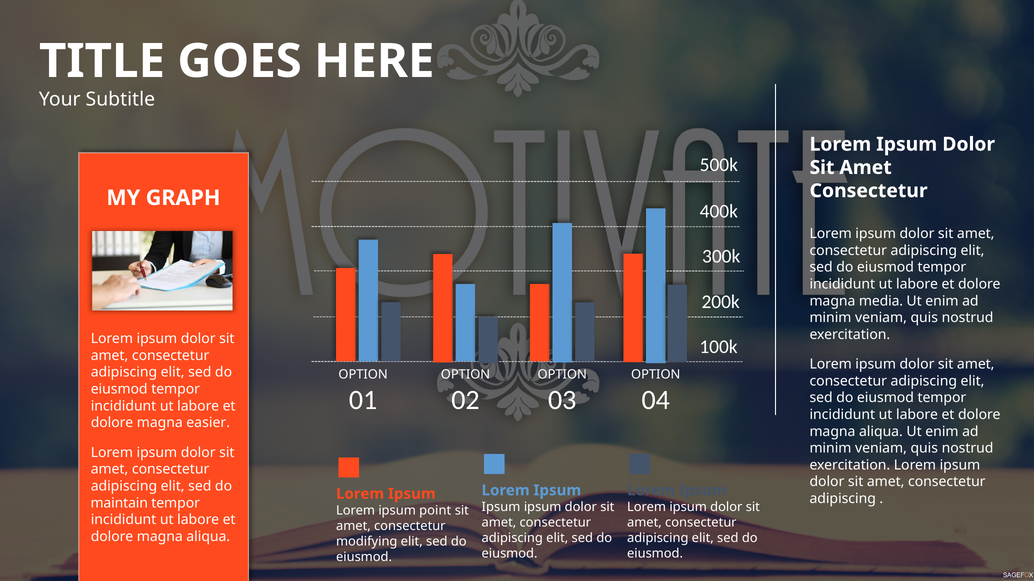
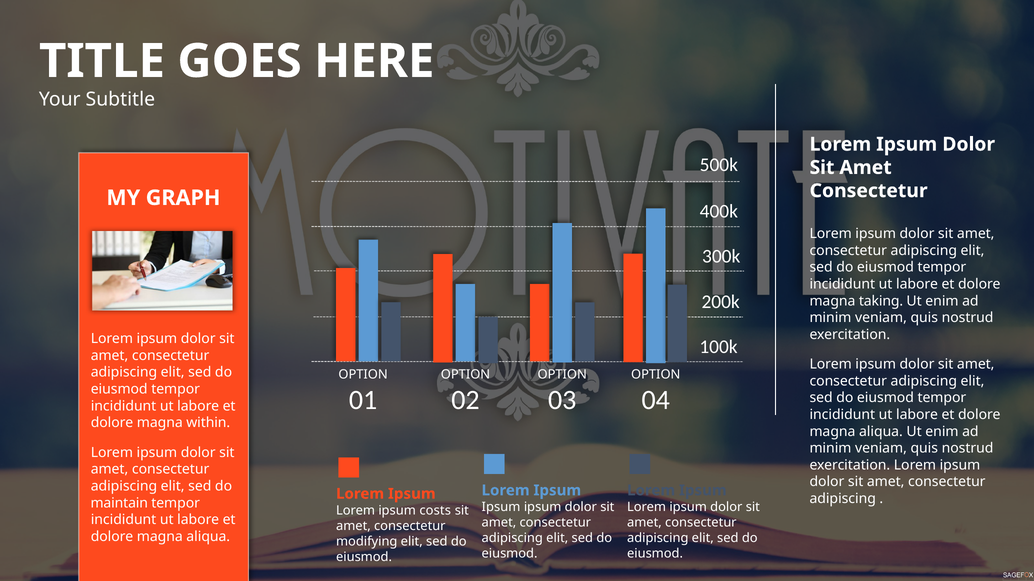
media: media -> taking (881, 301)
easier: easier -> within (208, 423)
point: point -> costs (435, 511)
